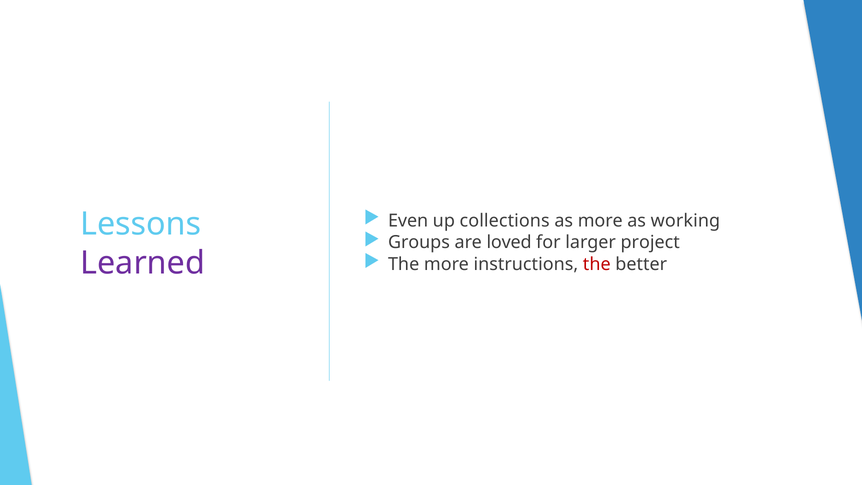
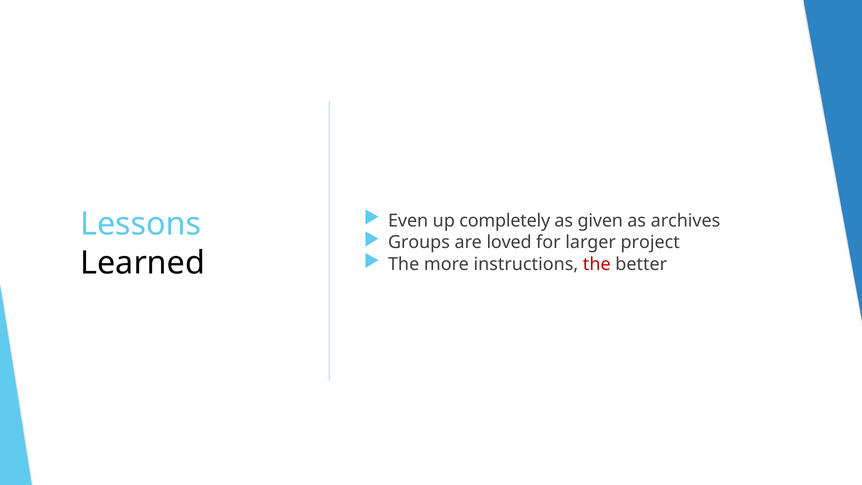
collections: collections -> completely (505, 221)
as more: more -> given (600, 221)
working: working -> archives (686, 221)
Learned colour: purple -> black (143, 263)
